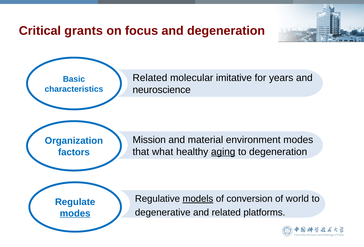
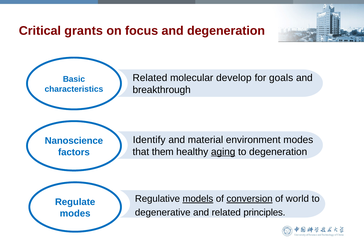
imitative: imitative -> develop (234, 78)
years: years -> goals (281, 78)
neuroscience: neuroscience -> breakthrough (162, 90)
Mission: Mission -> Identify (149, 140)
Organization: Organization -> Nanoscience (74, 141)
what: what -> them (163, 151)
conversion underline: none -> present (250, 198)
platforms: platforms -> principles (264, 212)
modes underline: present -> none (75, 213)
